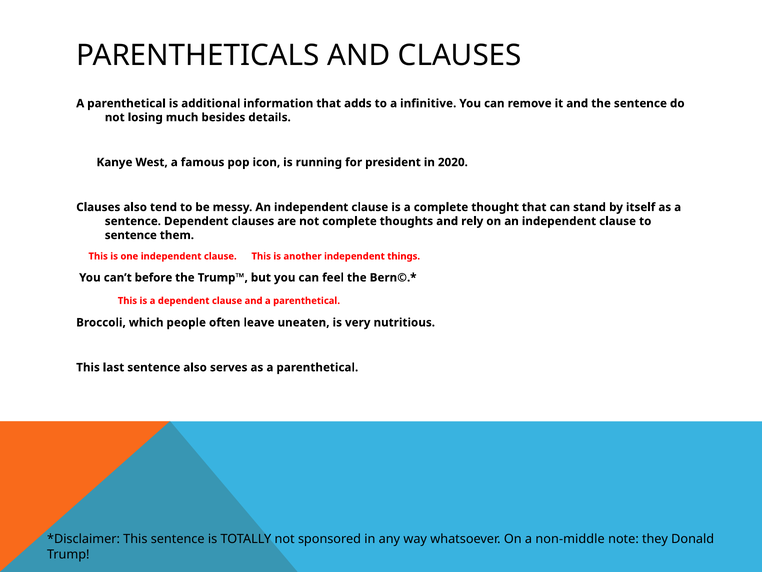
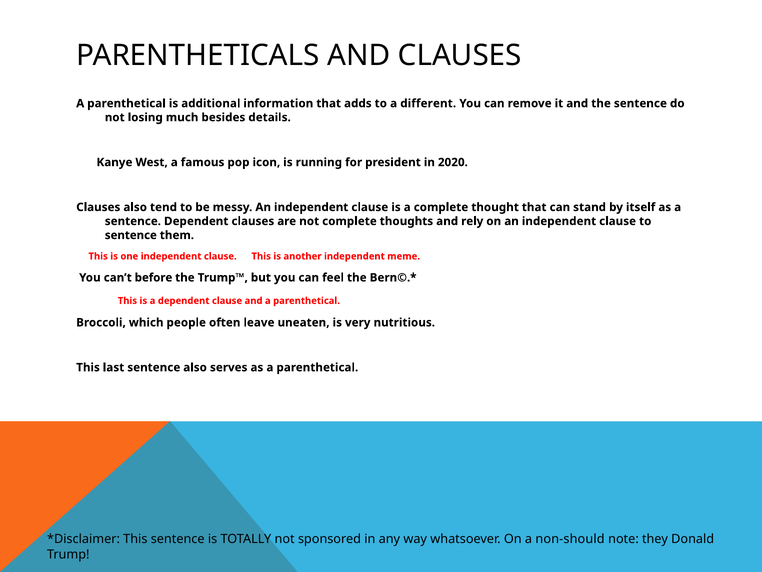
infinitive: infinitive -> different (428, 103)
things: things -> meme (404, 256)
non-middle: non-middle -> non-should (570, 539)
